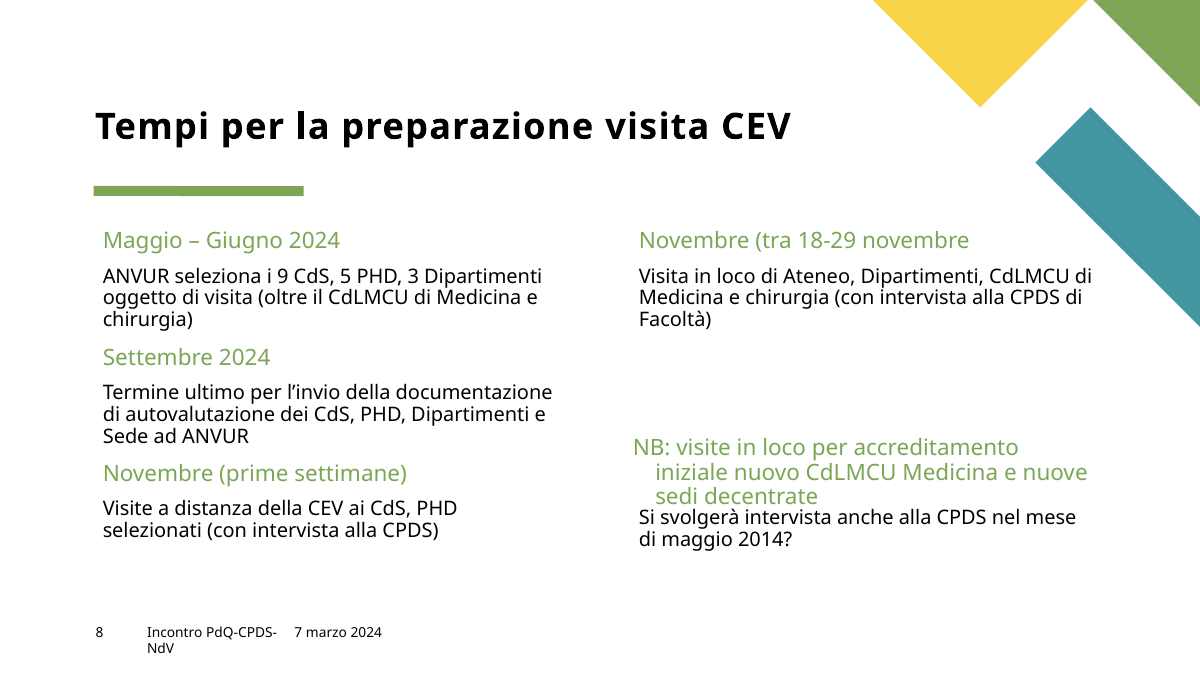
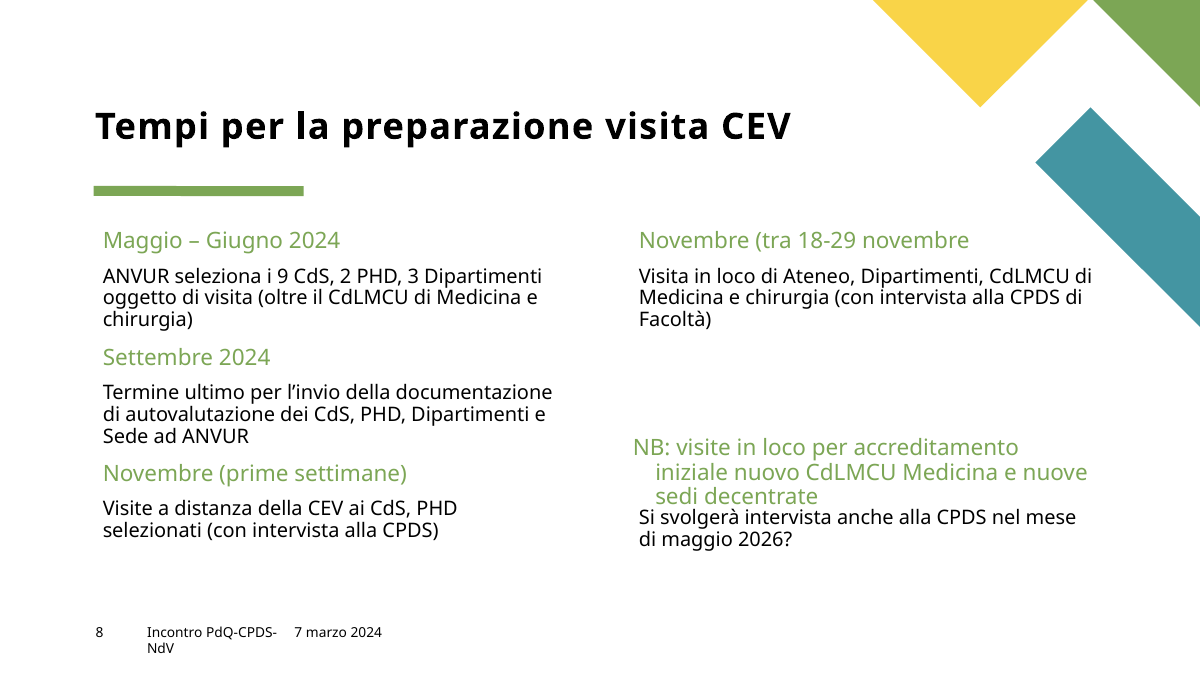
5: 5 -> 2 (346, 277)
2014: 2014 -> 2026 (765, 540)
